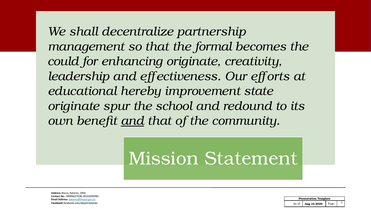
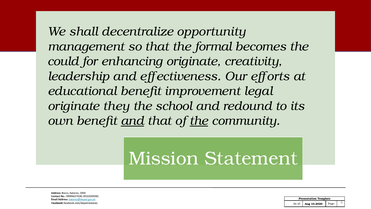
partnership: partnership -> opportunity (211, 32)
educational hereby: hereby -> benefit (141, 91)
state: state -> legal (258, 91)
spur: spur -> they (116, 106)
the underline: none -> present (199, 121)
